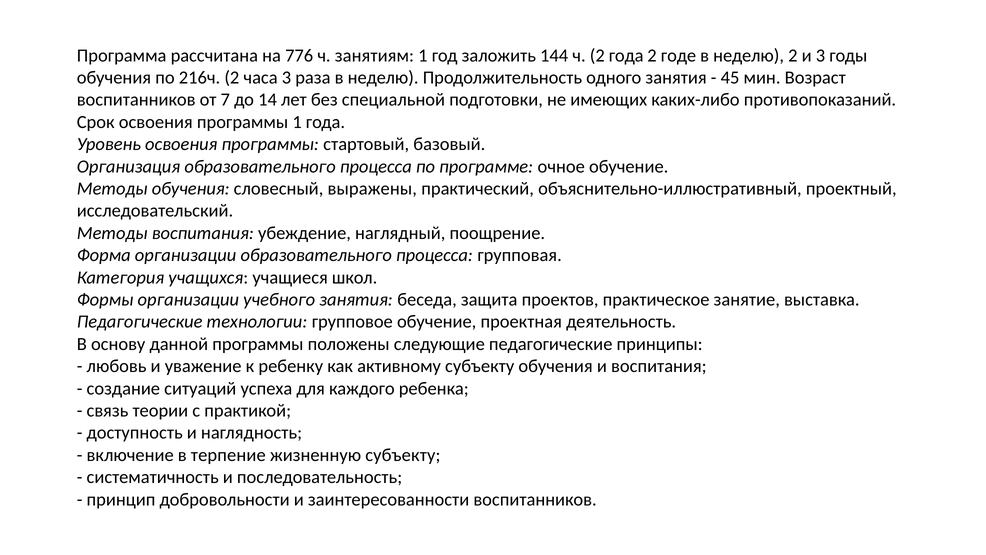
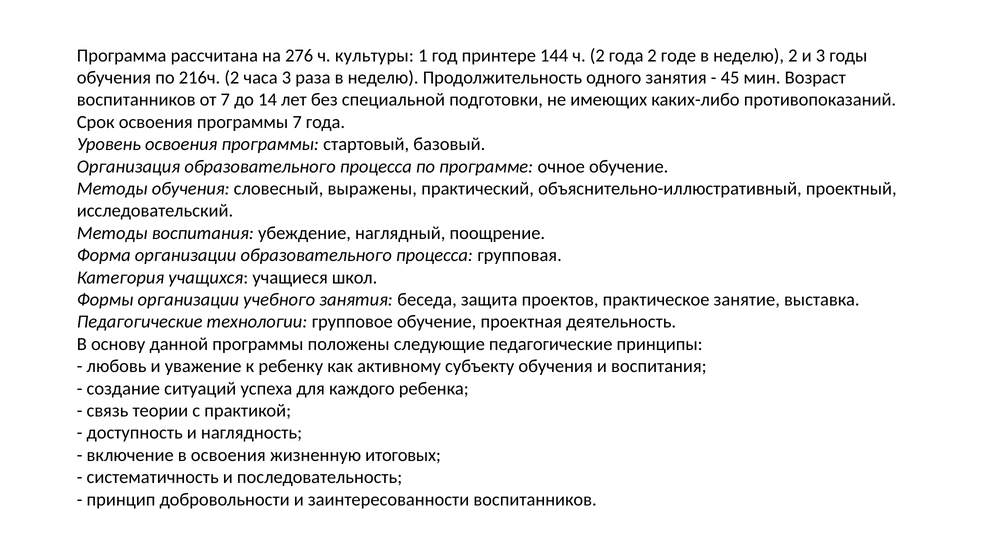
776: 776 -> 276 (299, 55)
занятиям: занятиям -> культуры (374, 55)
заложить: заложить -> принтере (499, 55)
программы 1: 1 -> 7 (297, 122)
в терпение: терпение -> освоения (228, 455)
жизненную субъекту: субъекту -> итоговых (403, 455)
